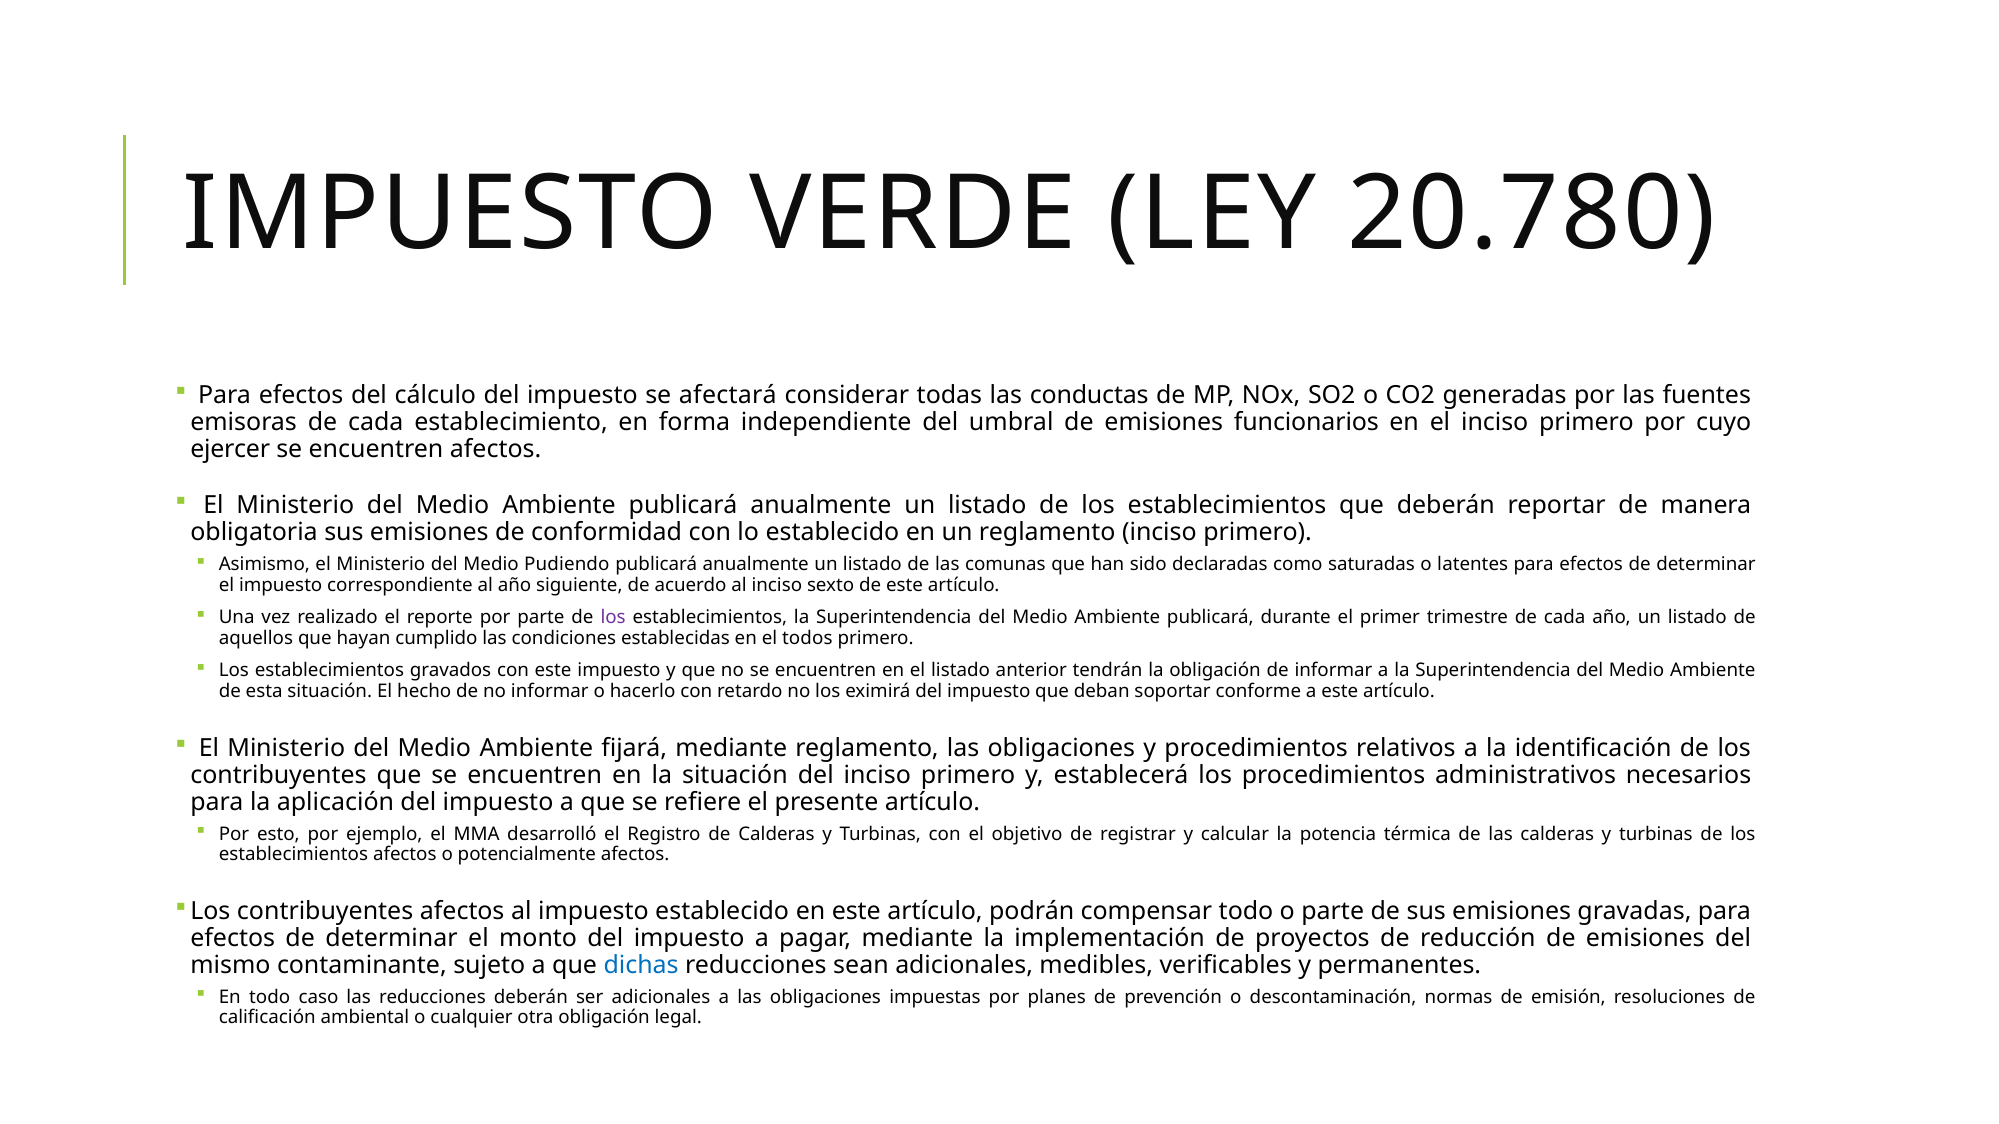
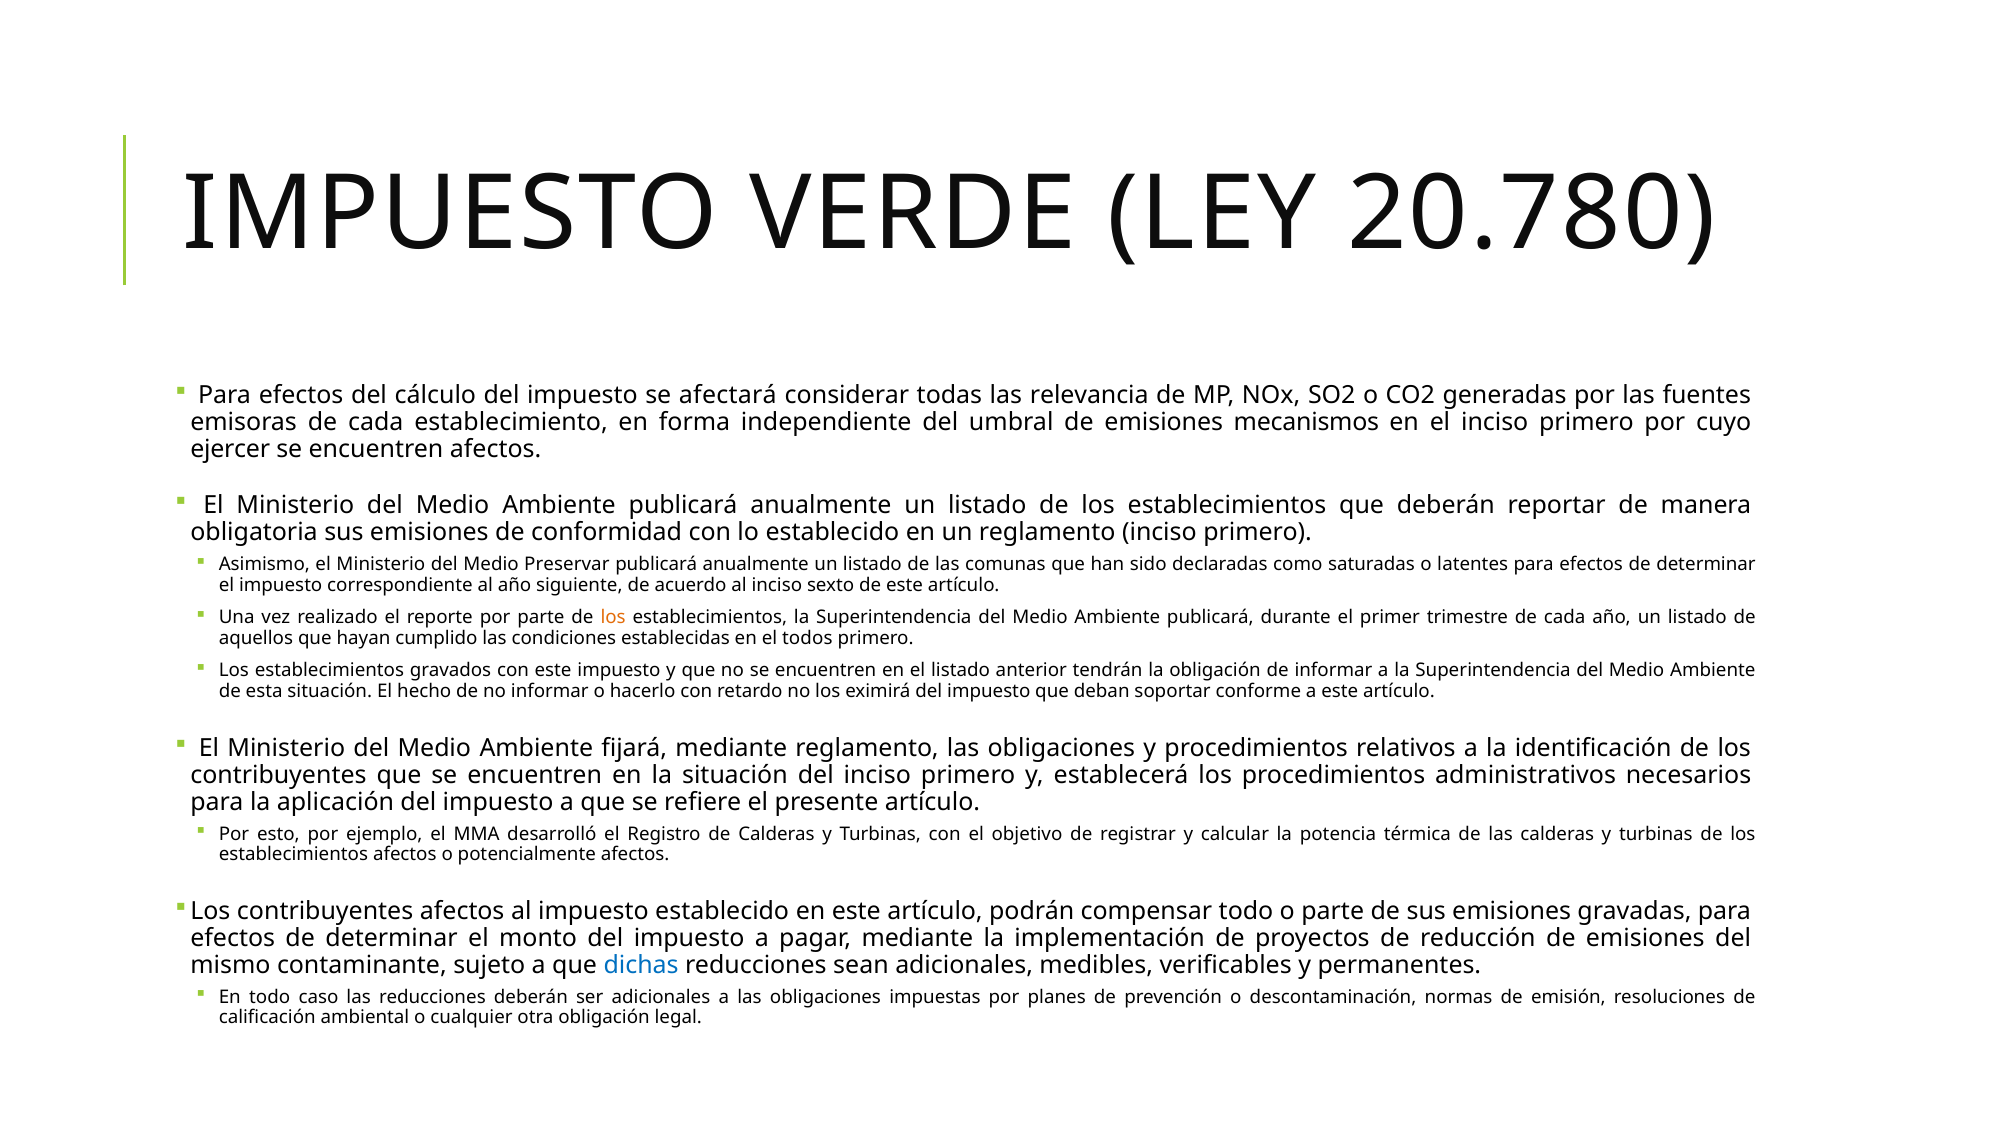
conductas: conductas -> relevancia (1089, 396)
funcionarios: funcionarios -> mecanismos (1306, 423)
Pudiendo: Pudiendo -> Preservar (567, 565)
los colour: purple -> orange (613, 618)
